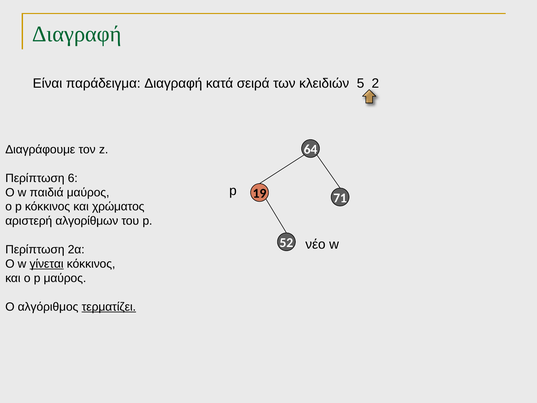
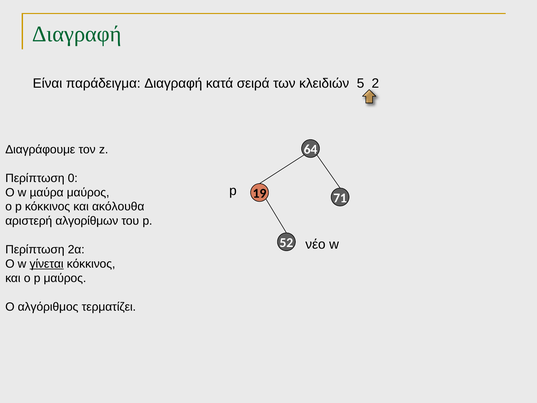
6: 6 -> 0 (73, 178)
παιδιά: παιδιά -> µαύρα (47, 192)
χρώματος: χρώματος -> ακόλουθα (118, 207)
τερματίζει underline: present -> none (109, 307)
